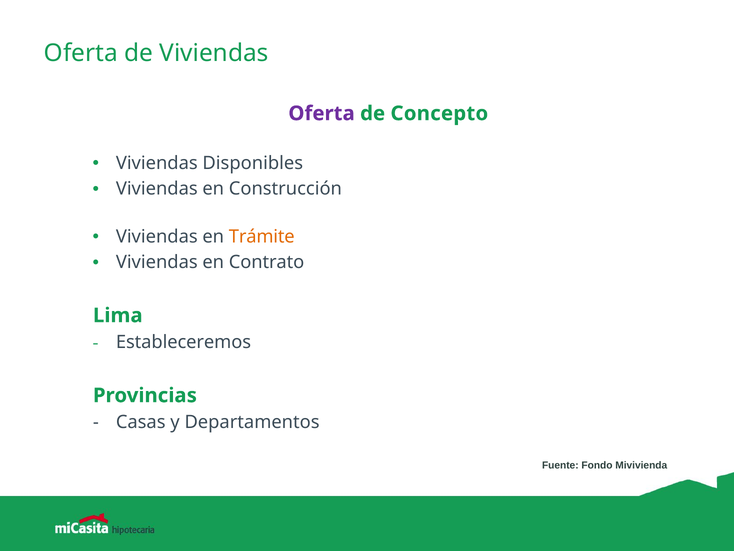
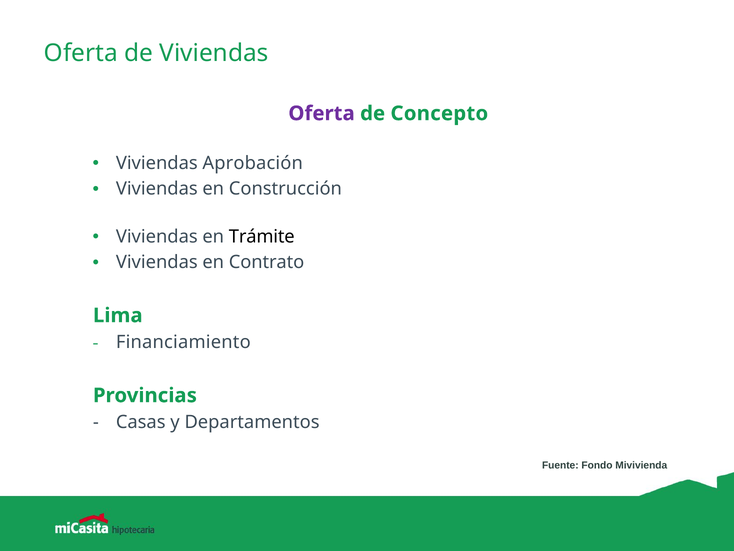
Disponibles: Disponibles -> Aprobación (253, 163)
Trámite colour: orange -> black (262, 236)
Estableceremos: Estableceremos -> Financiamiento (183, 342)
